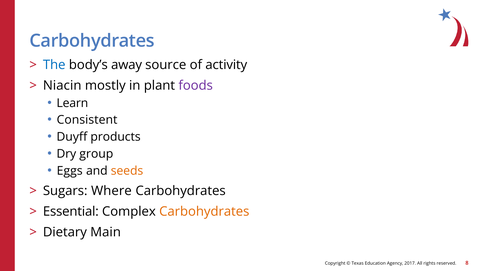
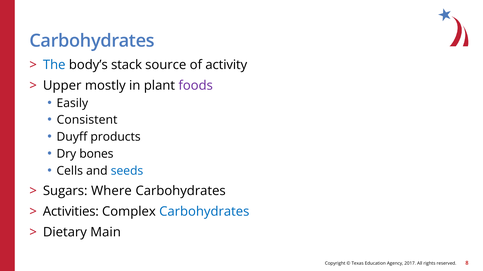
away: away -> stack (127, 65)
Niacin: Niacin -> Upper (62, 86)
Learn: Learn -> Easily (72, 103)
group: group -> bones (96, 154)
Eggs: Eggs -> Cells (70, 171)
seeds colour: orange -> blue (127, 171)
Essential: Essential -> Activities (71, 212)
Carbohydrates colour: orange -> blue (204, 212)
